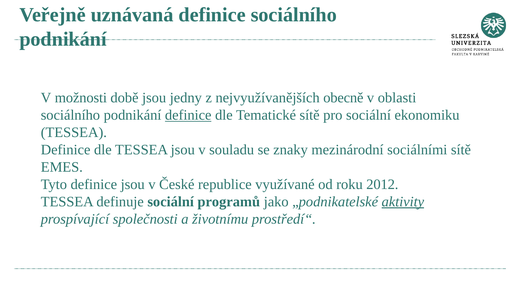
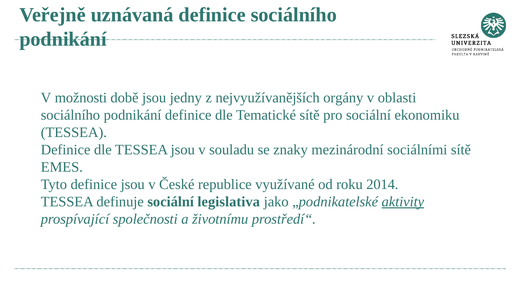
obecně: obecně -> orgány (343, 98)
definice underline: present -> none (188, 115)
2012: 2012 -> 2014 (382, 184)
programů: programů -> legislativa (229, 202)
